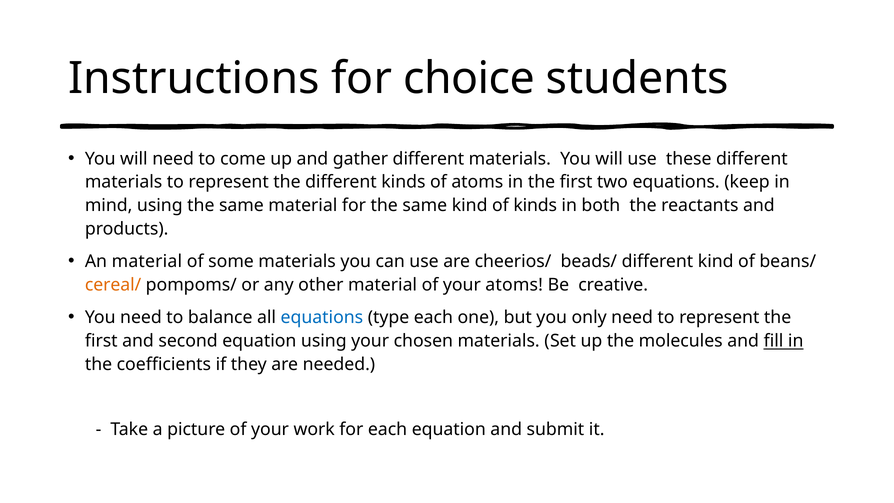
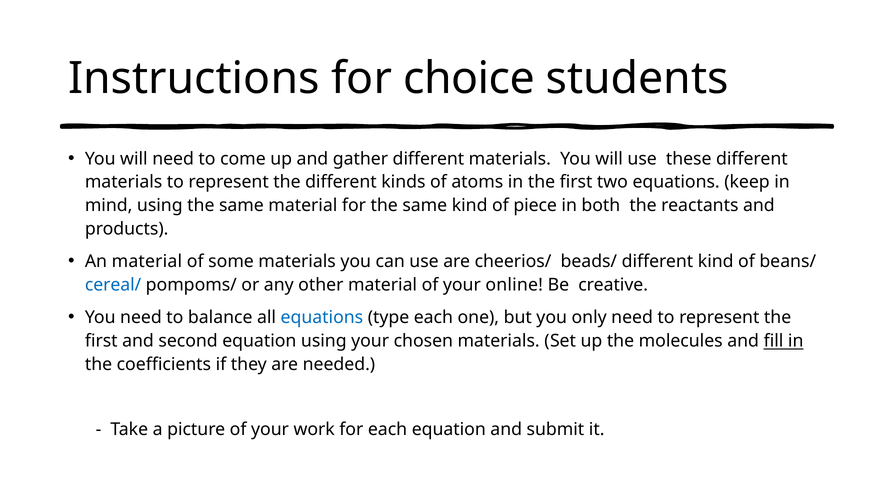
of kinds: kinds -> piece (535, 205)
cereal/ colour: orange -> blue (113, 285)
your atoms: atoms -> online (514, 285)
